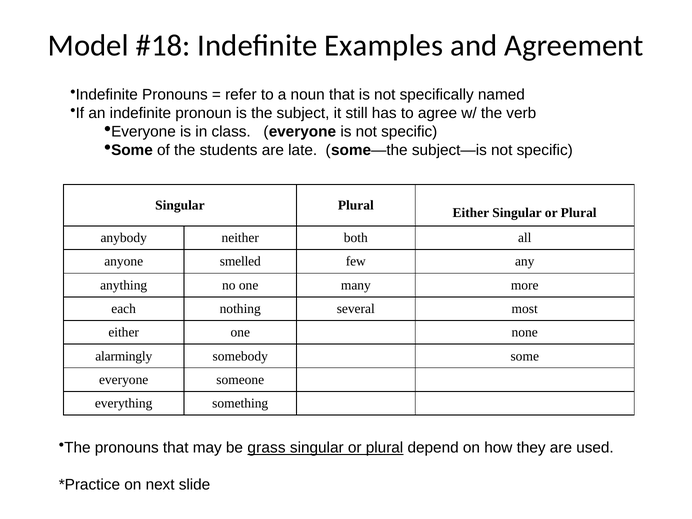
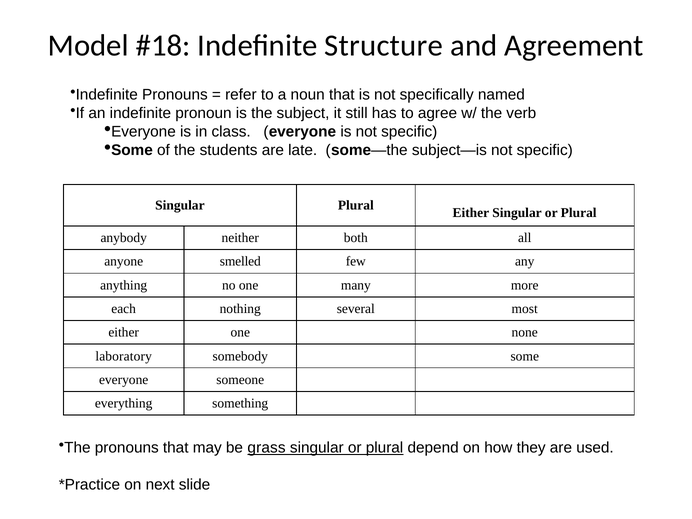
Examples: Examples -> Structure (384, 45)
alarmingly: alarmingly -> laboratory (124, 356)
